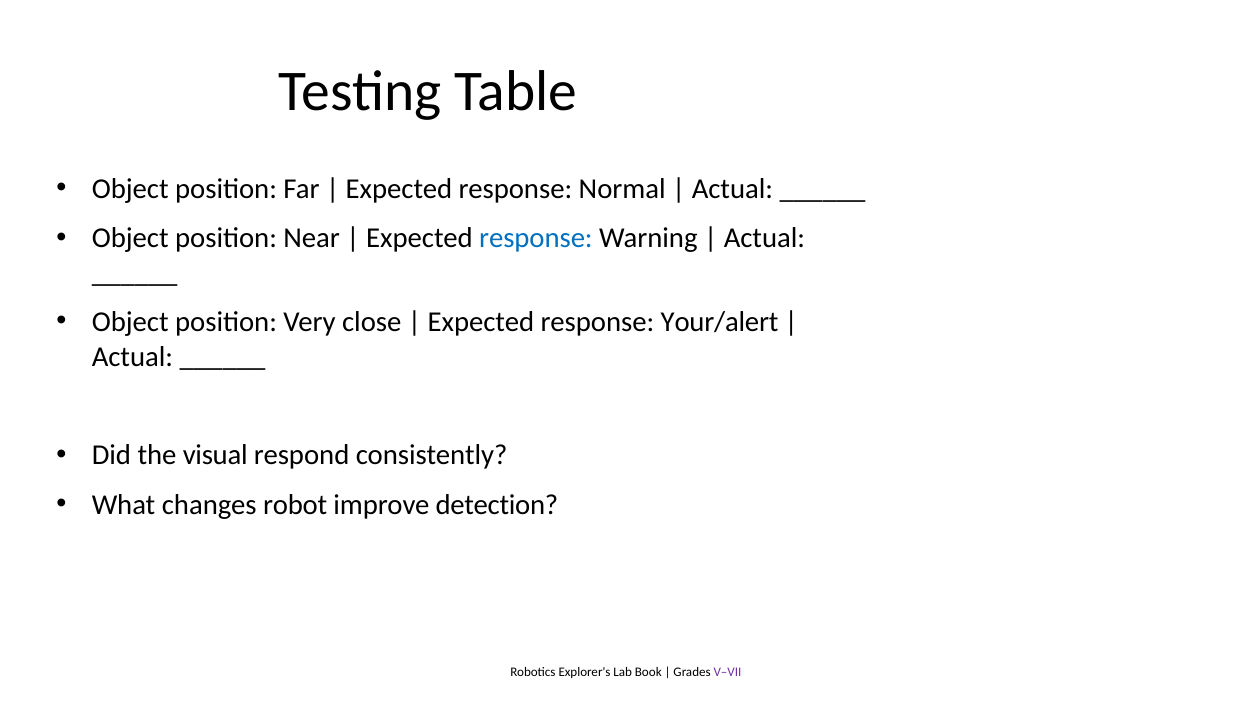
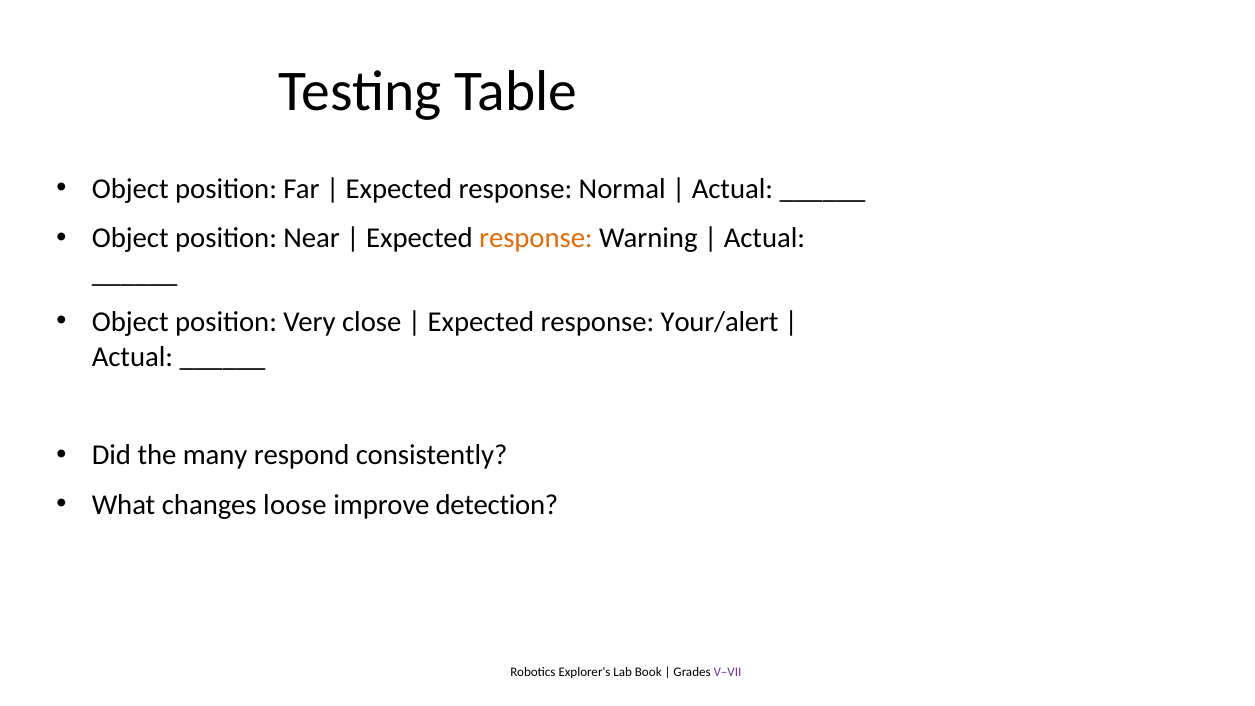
response colour: blue -> orange (536, 238)
visual: visual -> many (215, 455)
robot: robot -> loose (295, 505)
